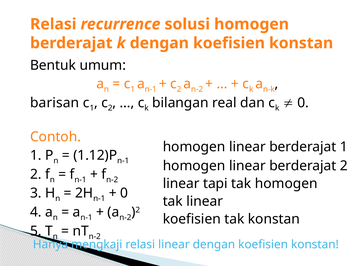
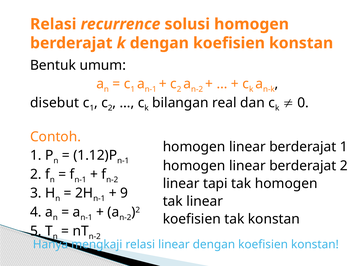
barisan: barisan -> disebut (55, 103)
0: 0 -> 9 (124, 193)
